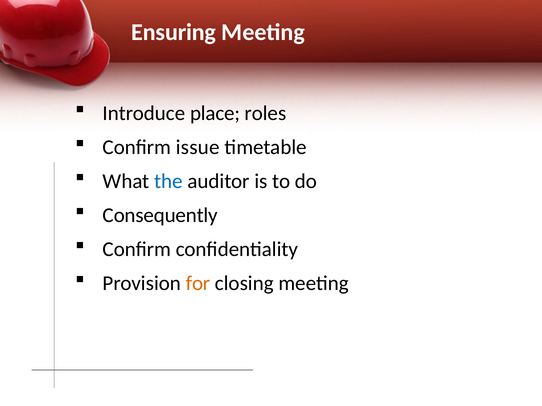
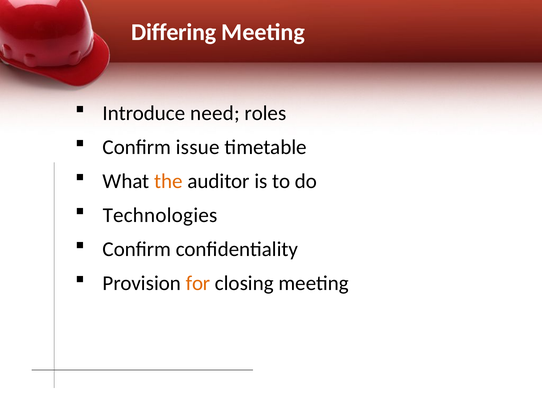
Ensuring: Ensuring -> Differing (174, 32)
place: place -> need (215, 113)
the colour: blue -> orange (168, 181)
Consequently: Consequently -> Technologies (160, 215)
